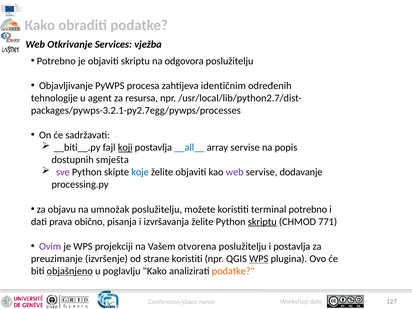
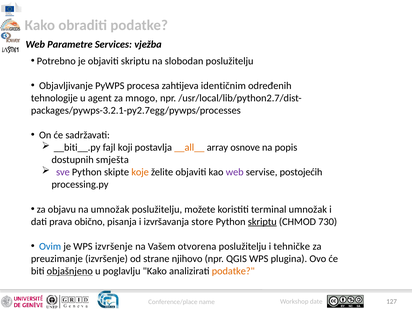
Otkrivanje: Otkrivanje -> Parametre (70, 44)
odgovora: odgovora -> slobodan (184, 61)
resursa: resursa -> mnogo (141, 98)
koji underline: present -> none (125, 147)
__all__ colour: blue -> orange (189, 147)
array servise: servise -> osnove (245, 147)
koje colour: blue -> orange (140, 172)
dodavanje: dodavanje -> postojećih (301, 172)
terminal potrebno: potrebno -> umnožak (308, 209)
izvršavanja želite: želite -> store (202, 222)
771: 771 -> 730 (328, 222)
Ovim colour: purple -> blue (50, 246)
WPS projekciji: projekciji -> izvršenje (114, 246)
i postavlja: postavlja -> tehničke (292, 246)
strane koristiti: koristiti -> njihovo (187, 259)
WPS underline: present -> none (259, 259)
